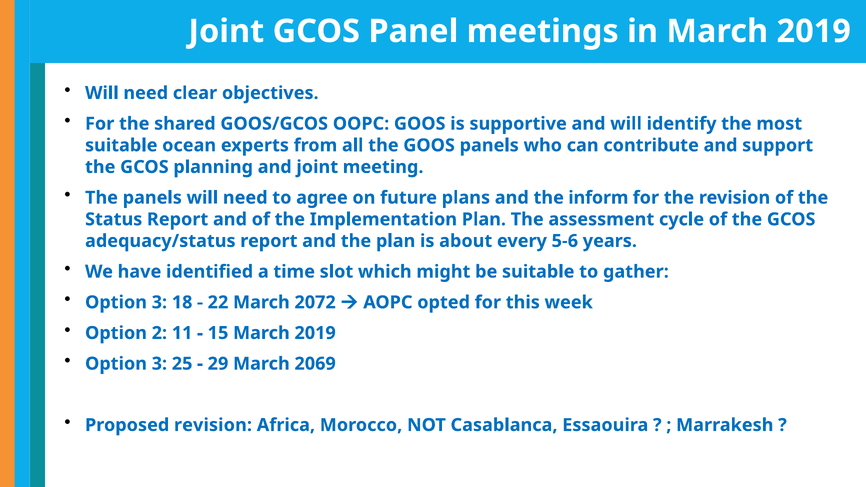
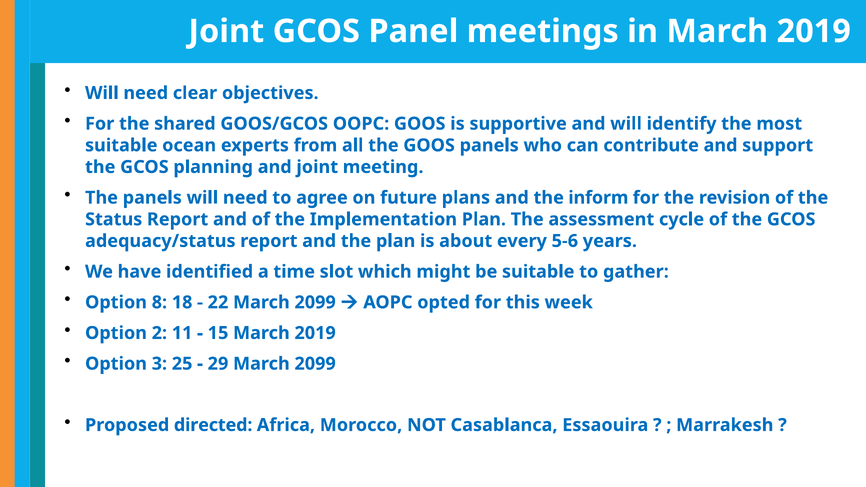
3: 3 -> 8 (159, 302)
22 March 2072: 2072 -> 2099 (315, 302)
29 March 2069: 2069 -> 2099 (315, 364)
Proposed revision: revision -> directed (213, 425)
